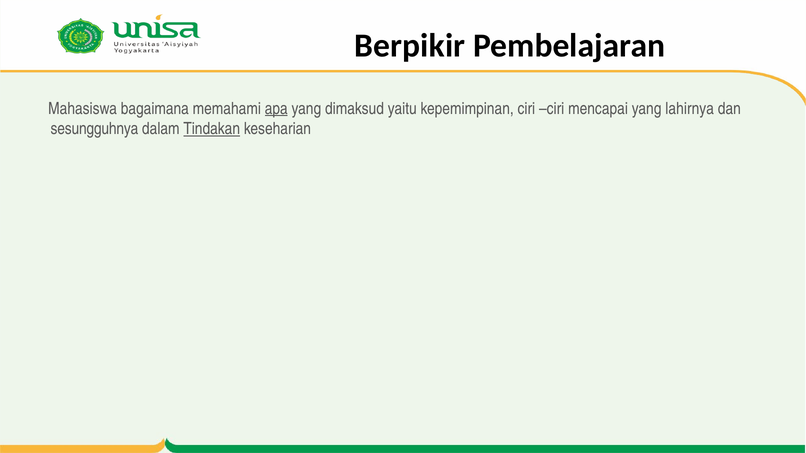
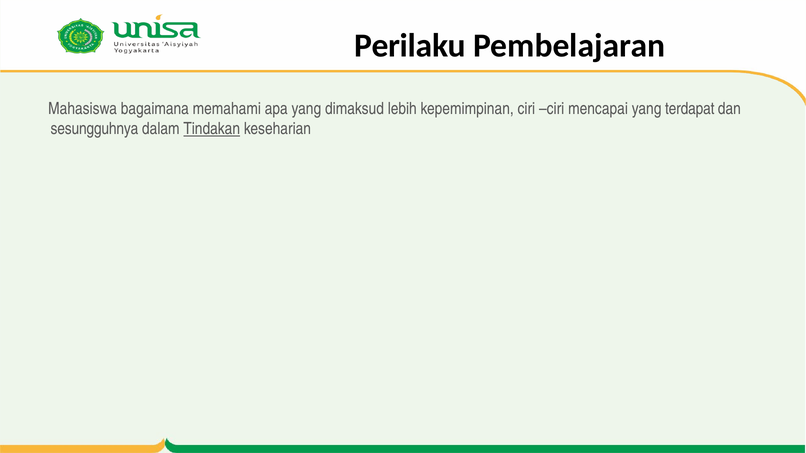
Berpikir: Berpikir -> Perilaku (410, 46)
apa underline: present -> none (276, 109)
yaitu: yaitu -> lebih (402, 109)
lahirnya: lahirnya -> terdapat (690, 109)
